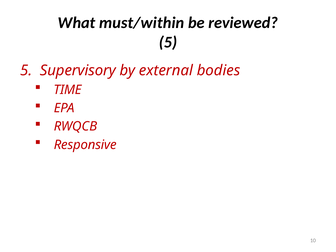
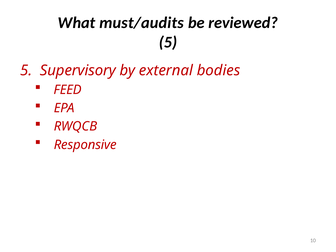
must/within: must/within -> must/audits (142, 23)
TIME: TIME -> FEED (68, 90)
